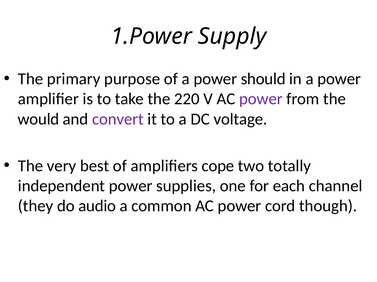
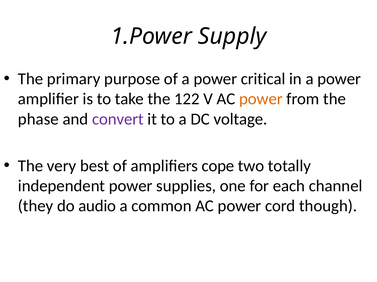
should: should -> critical (263, 79)
220: 220 -> 122 (187, 99)
power colour: purple -> orange (261, 99)
would: would -> phase (38, 119)
